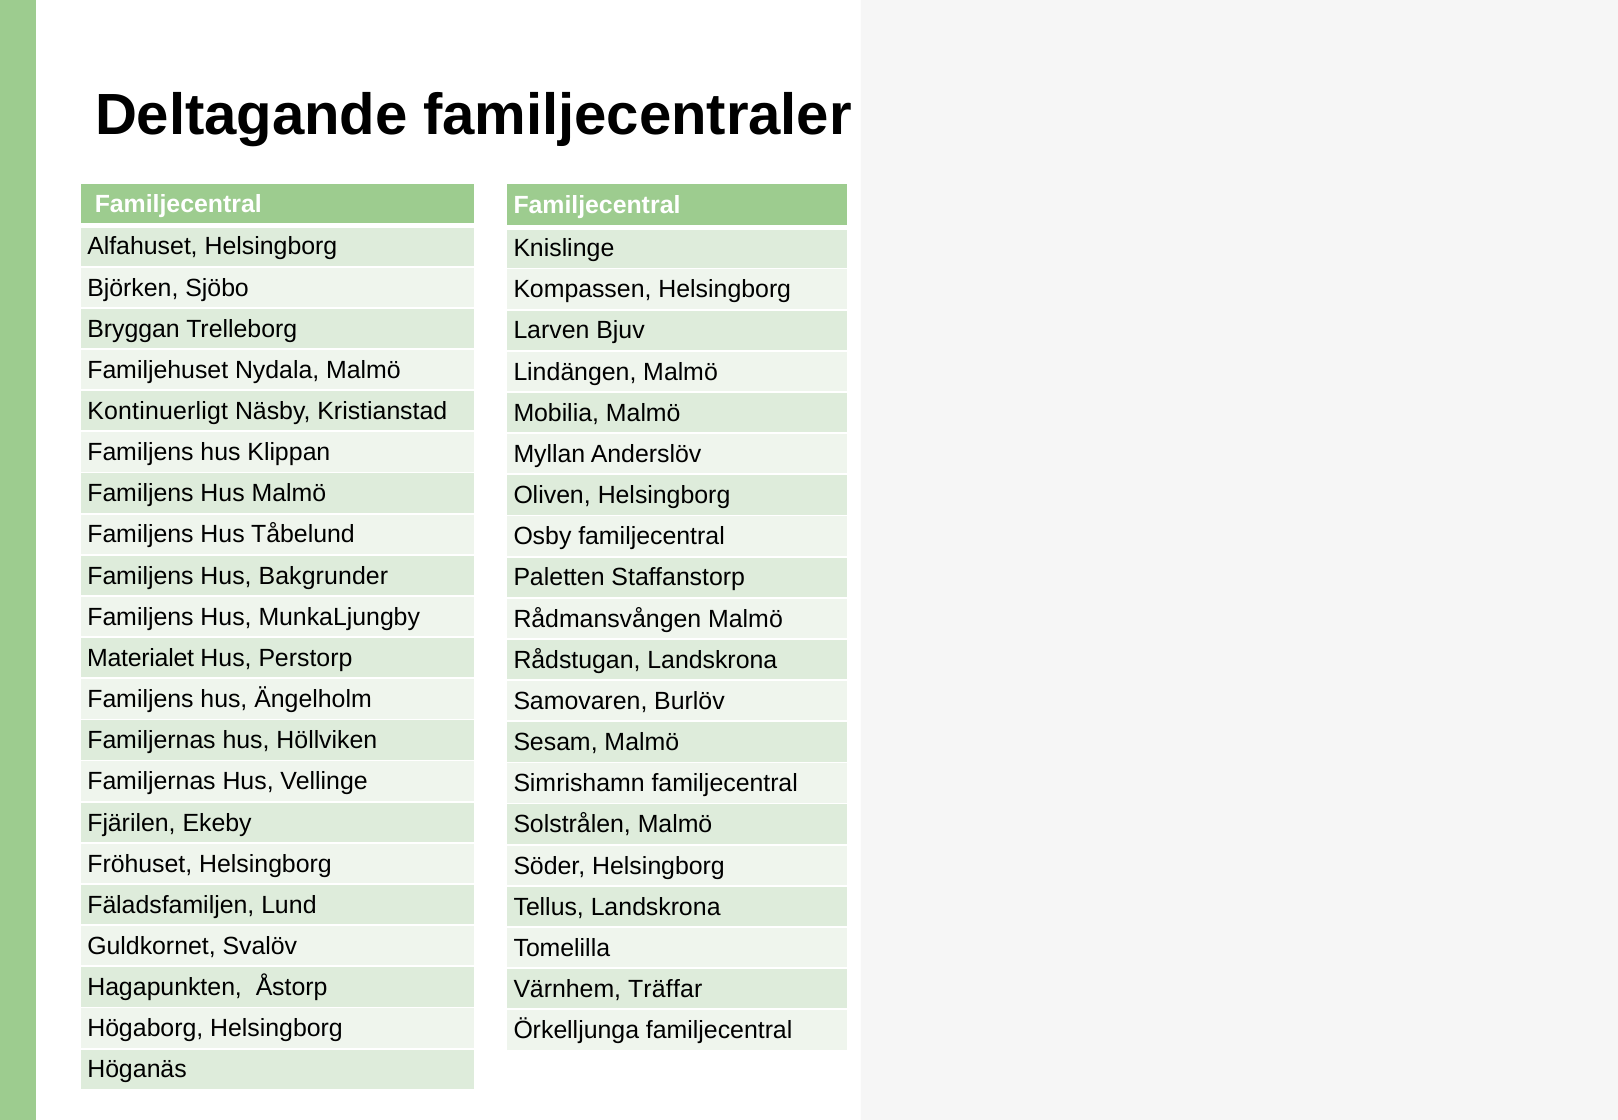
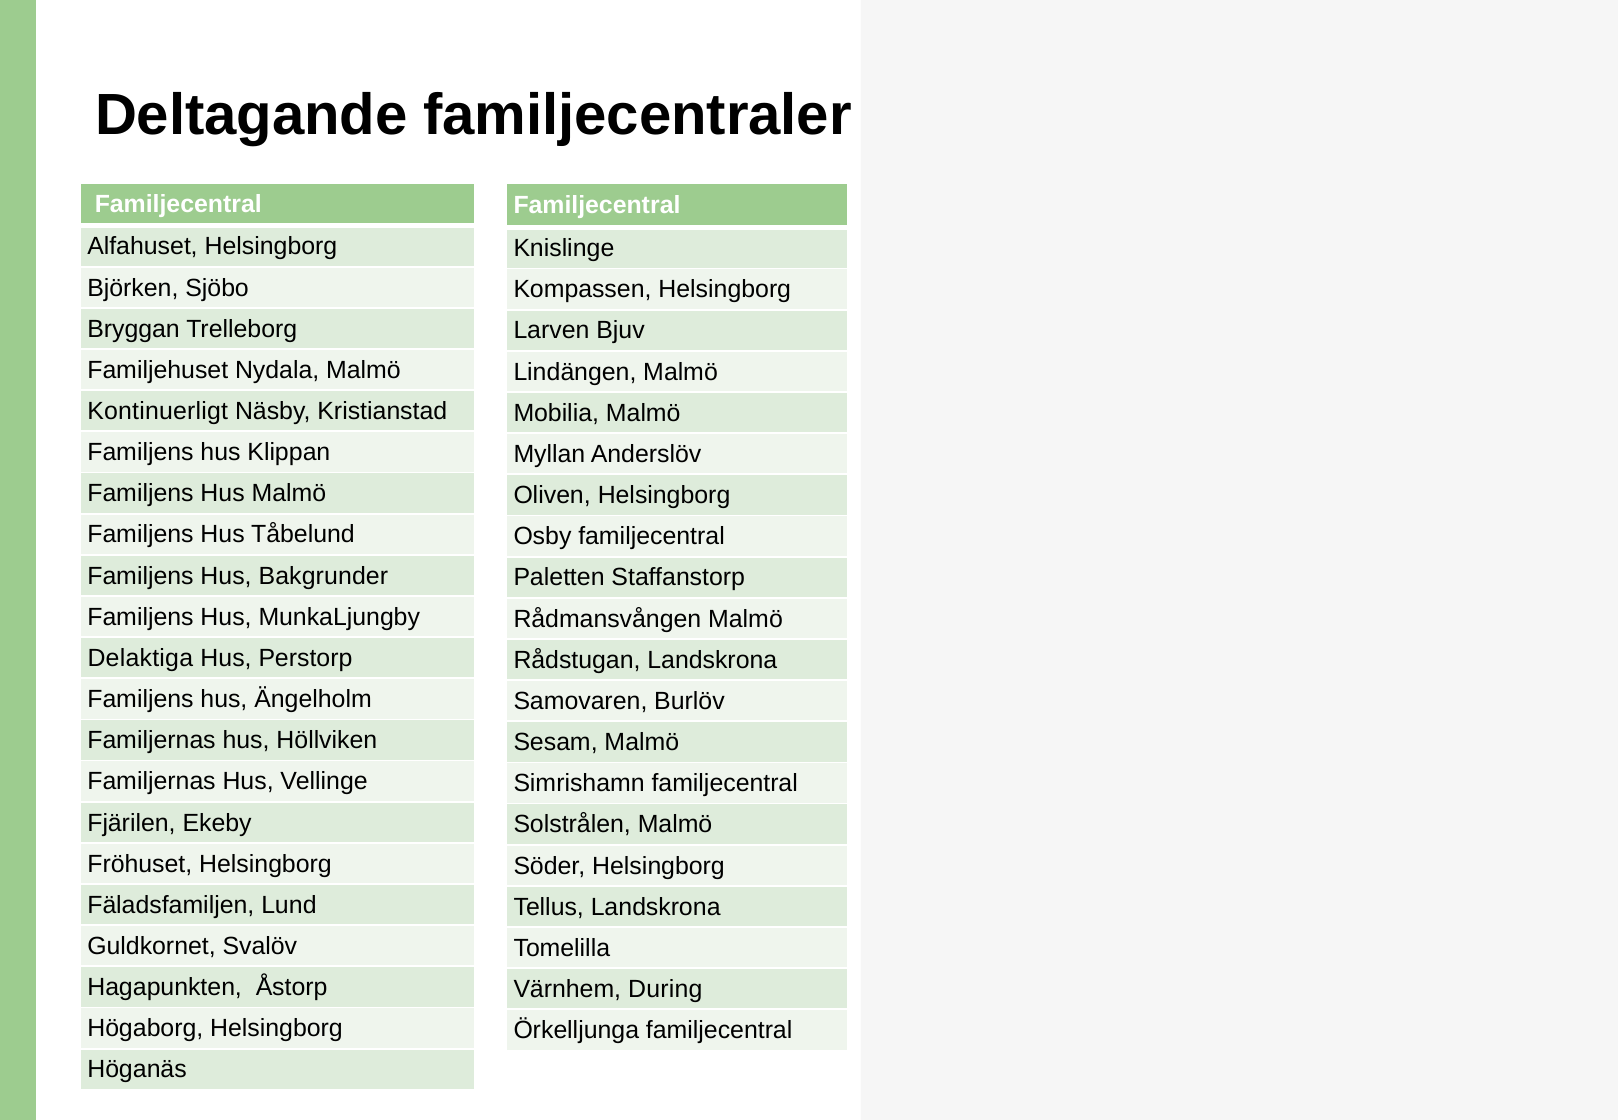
Materialet: Materialet -> Delaktiga (140, 658)
Träffar: Träffar -> During (665, 989)
